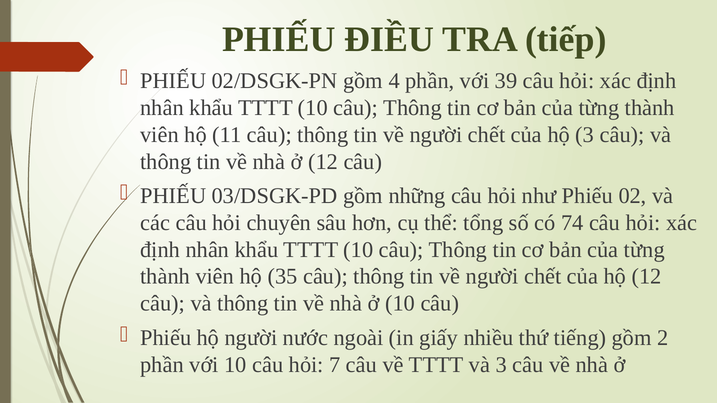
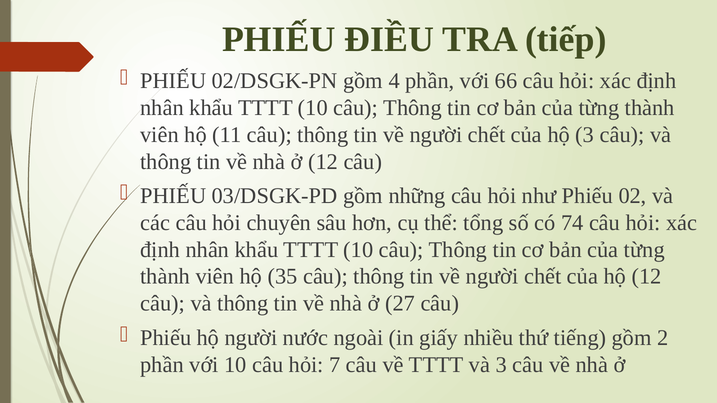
39: 39 -> 66 (506, 81)
ở 10: 10 -> 27 (400, 304)
